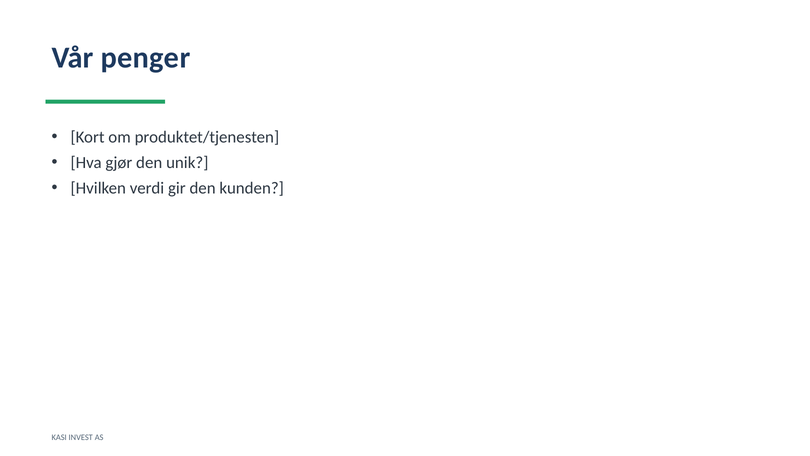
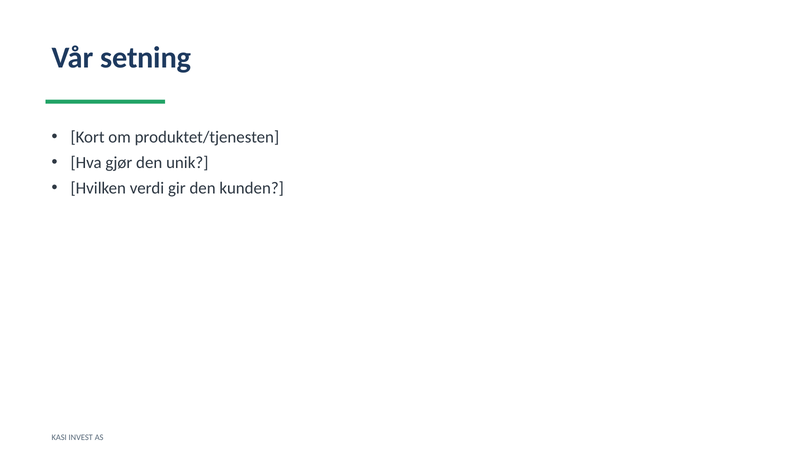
penger: penger -> setning (146, 58)
